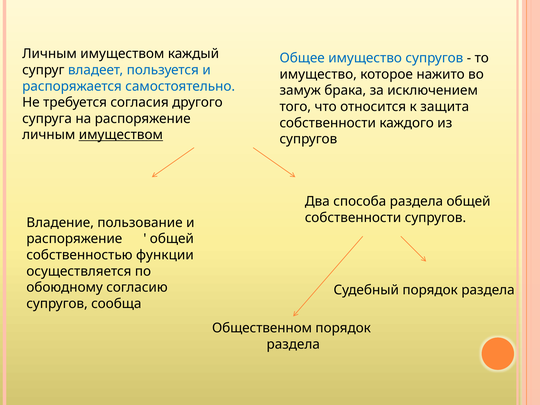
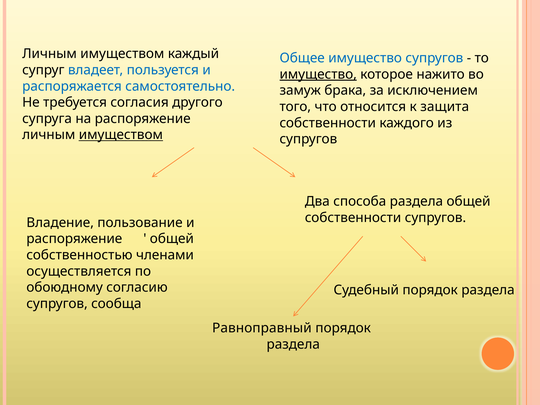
имущество underline: none -> present (318, 74)
функции: функции -> членами (165, 255)
Общественном: Общественном -> Равноправный (262, 328)
